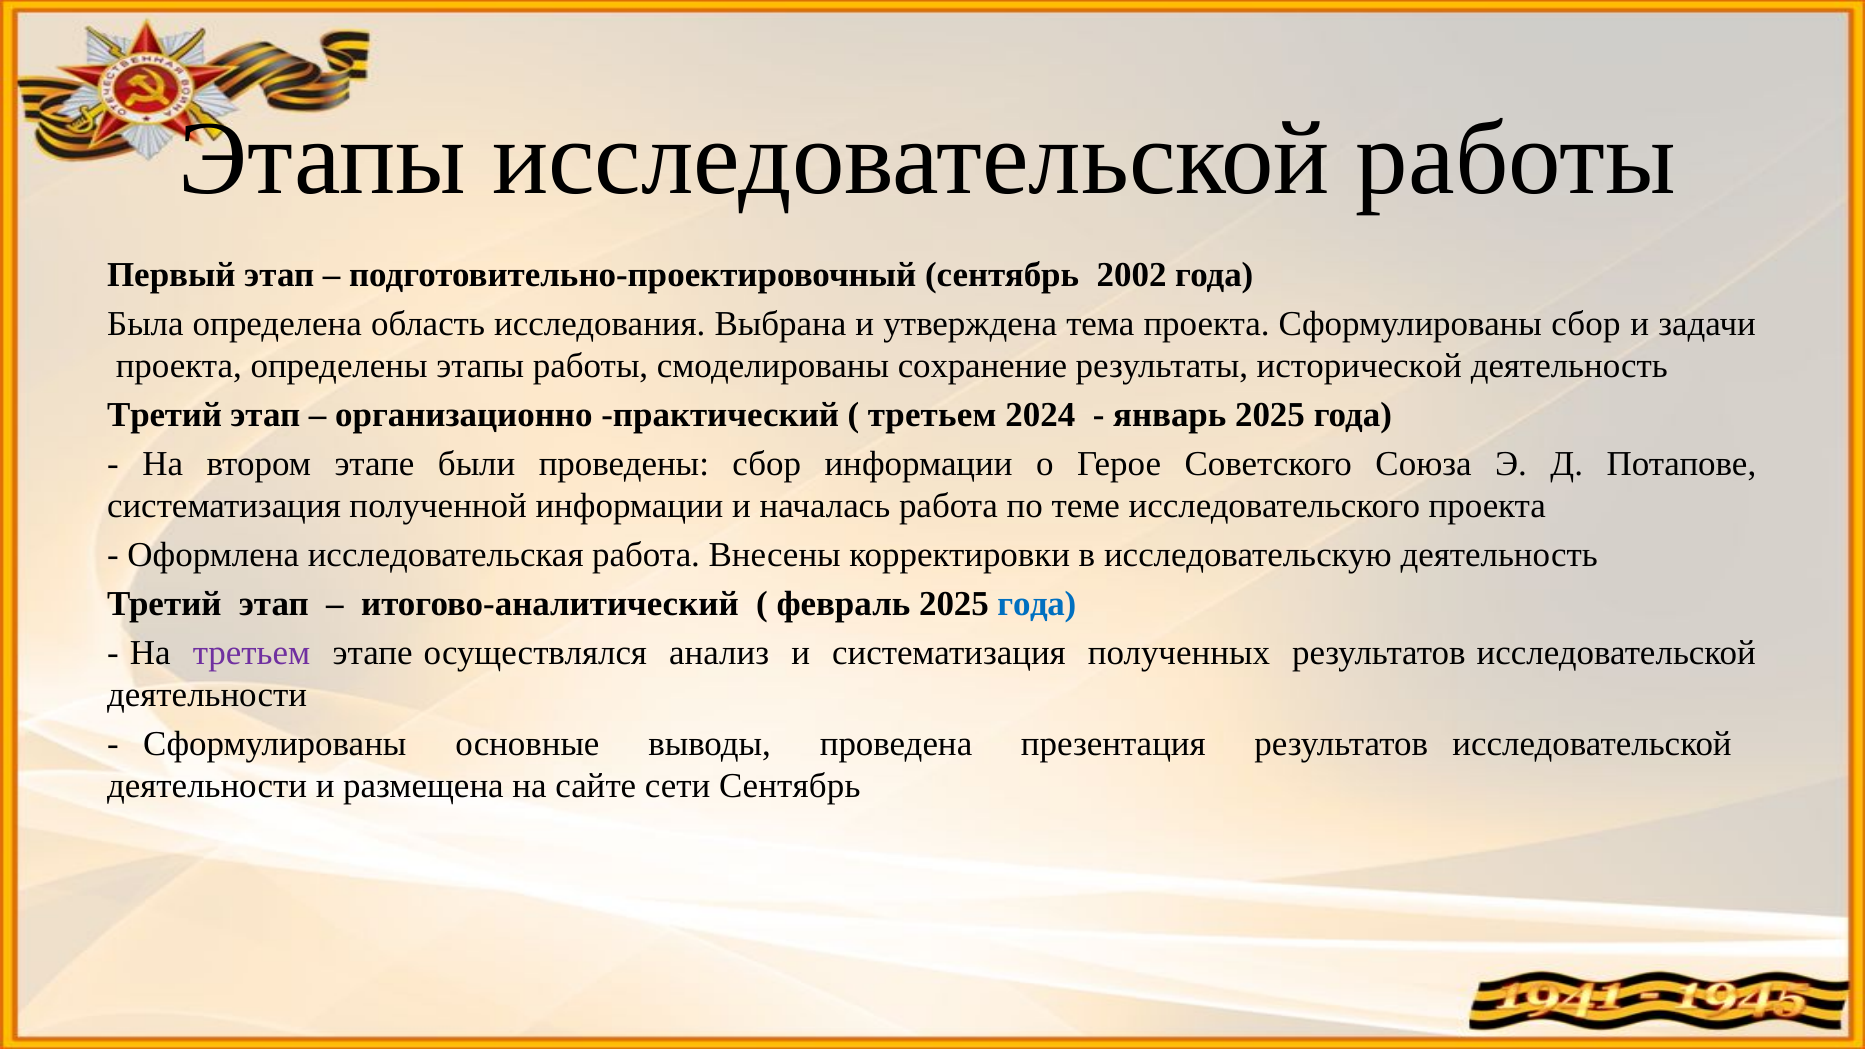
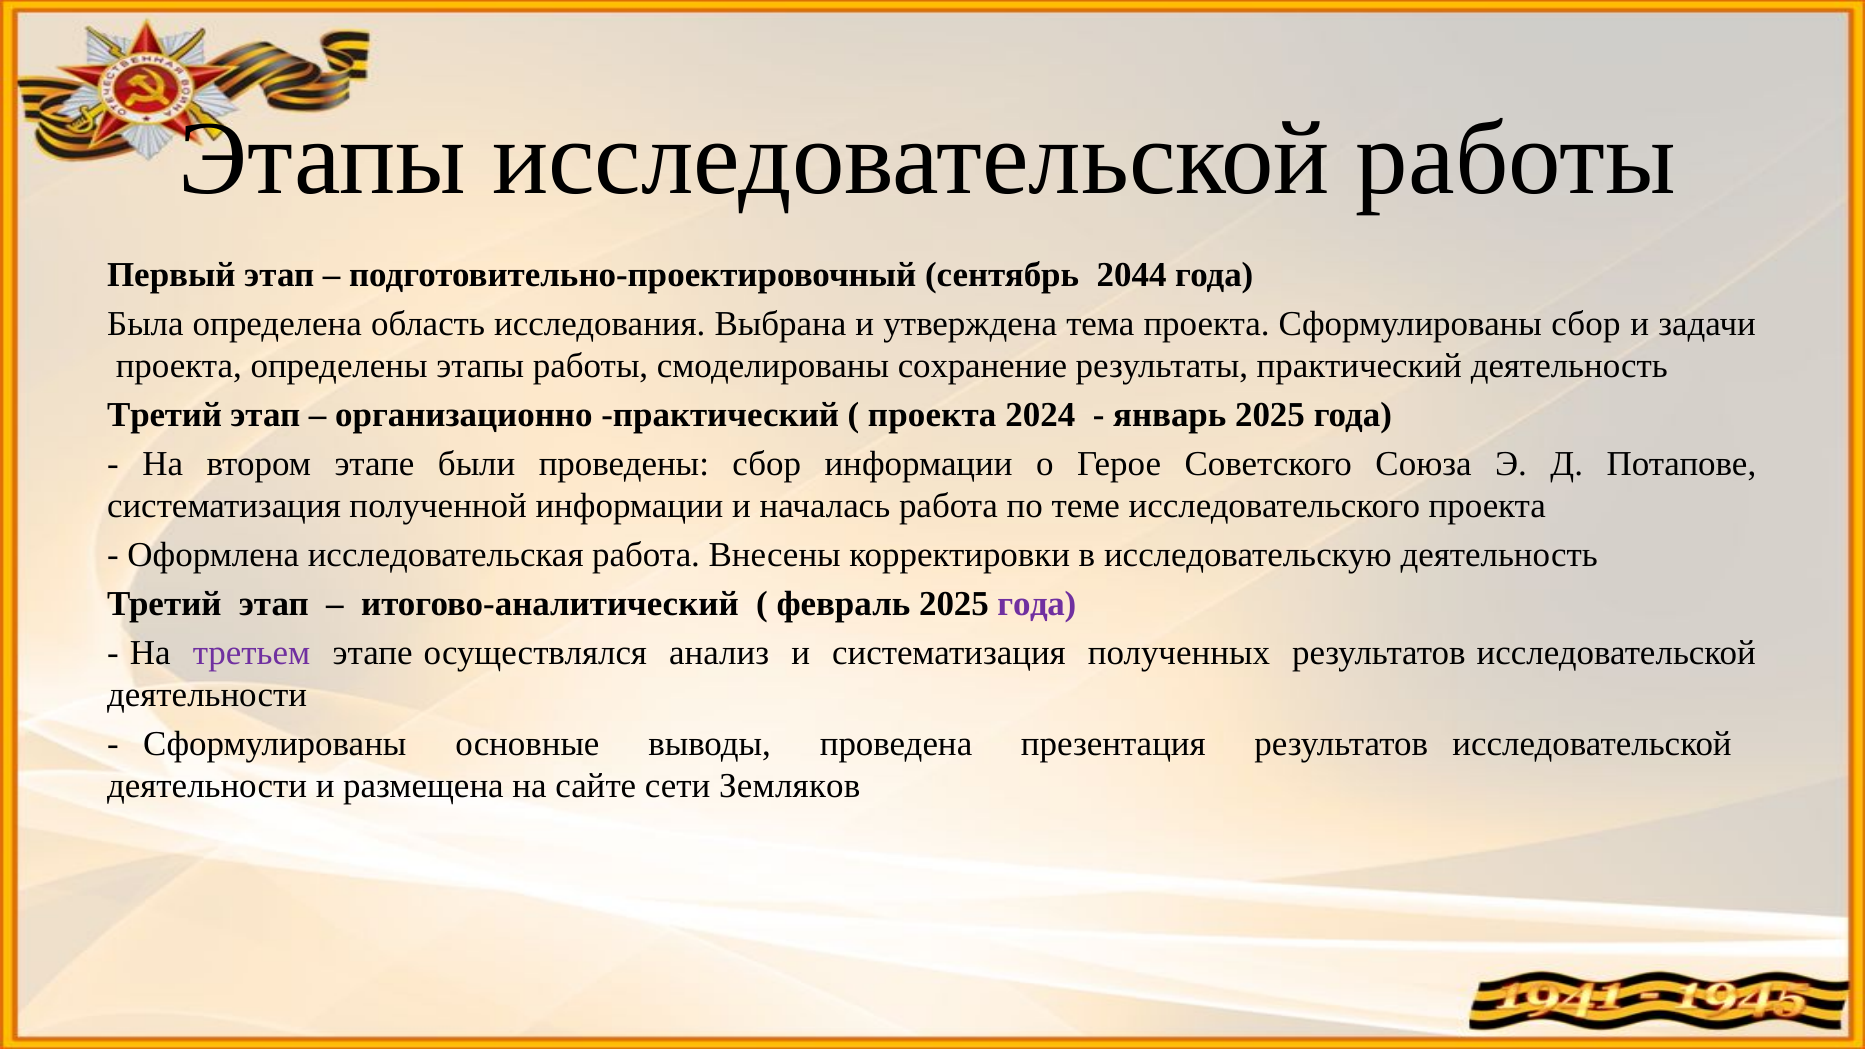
2002: 2002 -> 2044 (1132, 275)
результаты исторической: исторической -> практический (1359, 366)
третьем: третьем -> проекта (932, 415)
года colour: blue -> purple (1037, 604)
сети Сентябрь: Сентябрь -> Земляков (790, 786)
